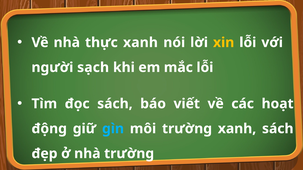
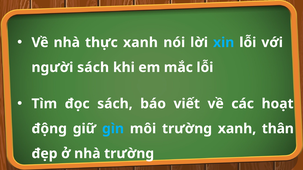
xin colour: yellow -> light blue (224, 43)
người sạch: sạch -> sách (93, 68)
xanh sách: sách -> thân (278, 129)
